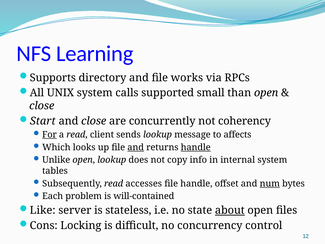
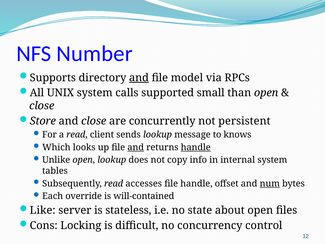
Learning: Learning -> Number (95, 54)
and underline: none -> present (139, 78)
works: works -> model (187, 78)
Start: Start -> Store (43, 121)
coherency: coherency -> persistent (244, 121)
For underline: present -> none (49, 135)
affects: affects -> knows (237, 135)
problem: problem -> override (84, 196)
about underline: present -> none (230, 210)
